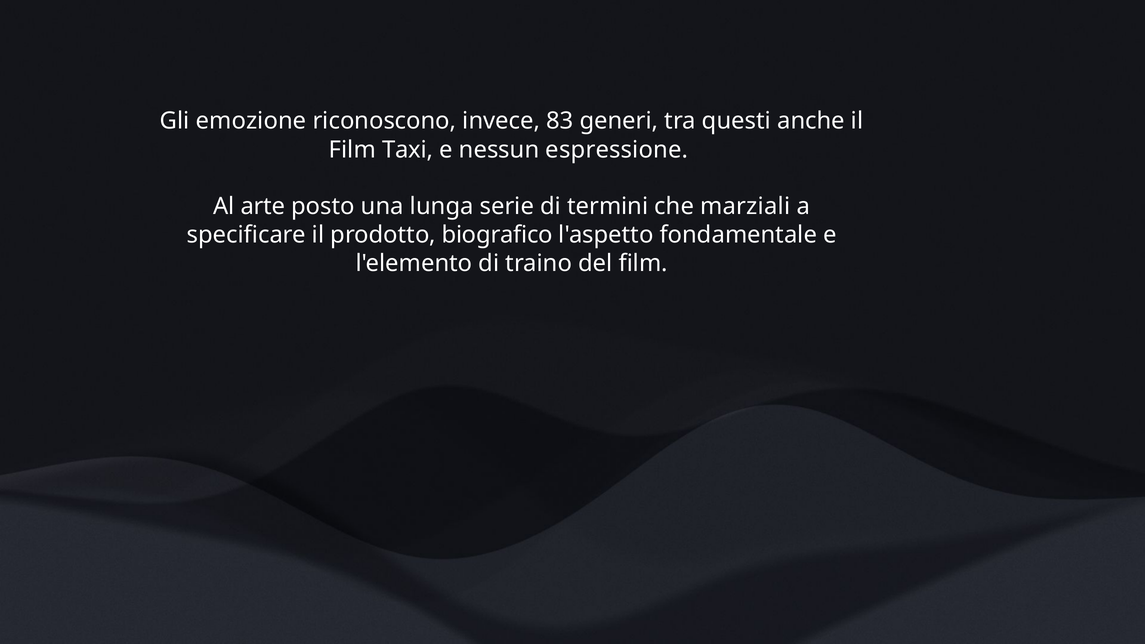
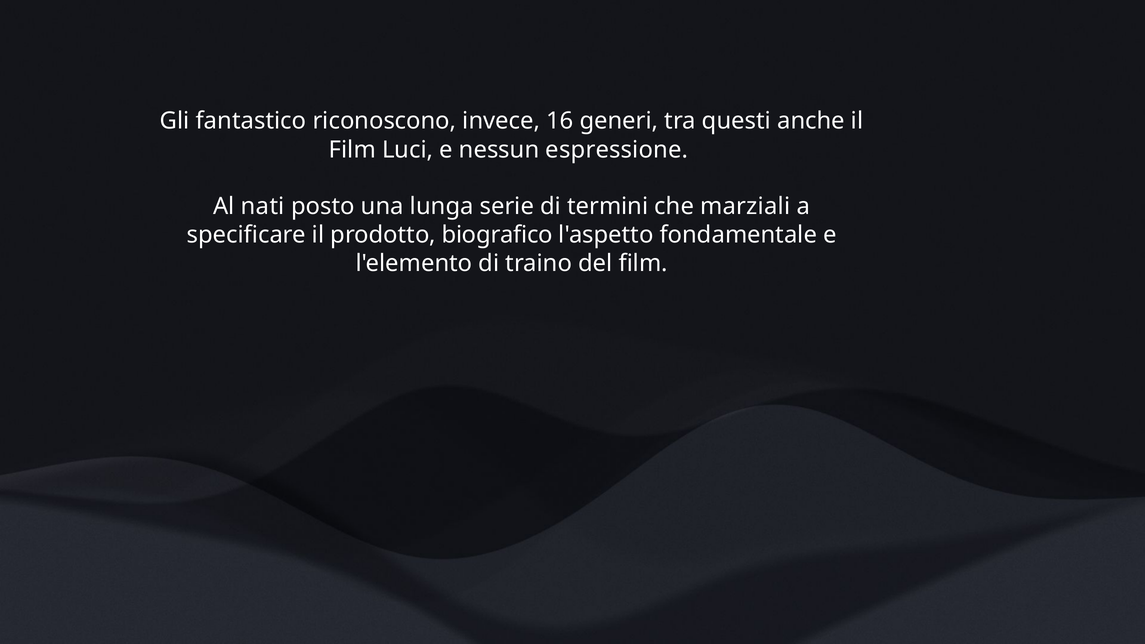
emozione: emozione -> fantastico (251, 121)
83: 83 -> 16 (560, 121)
Taxi: Taxi -> Luci (408, 150)
arte: arte -> nati (263, 206)
